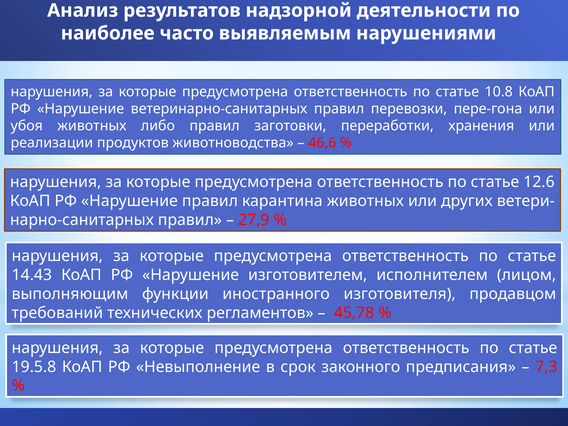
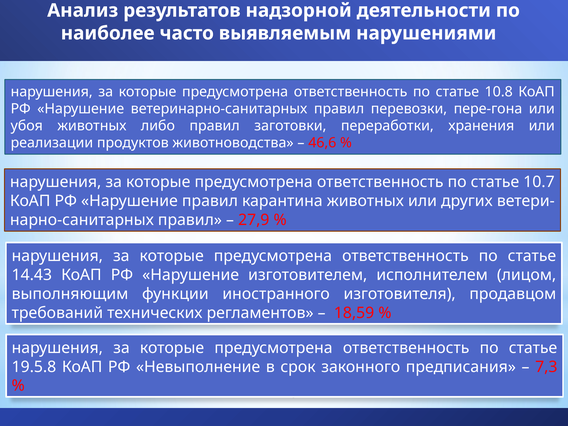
12.6: 12.6 -> 10.7 (539, 182)
45,78: 45,78 -> 18,59 (354, 313)
